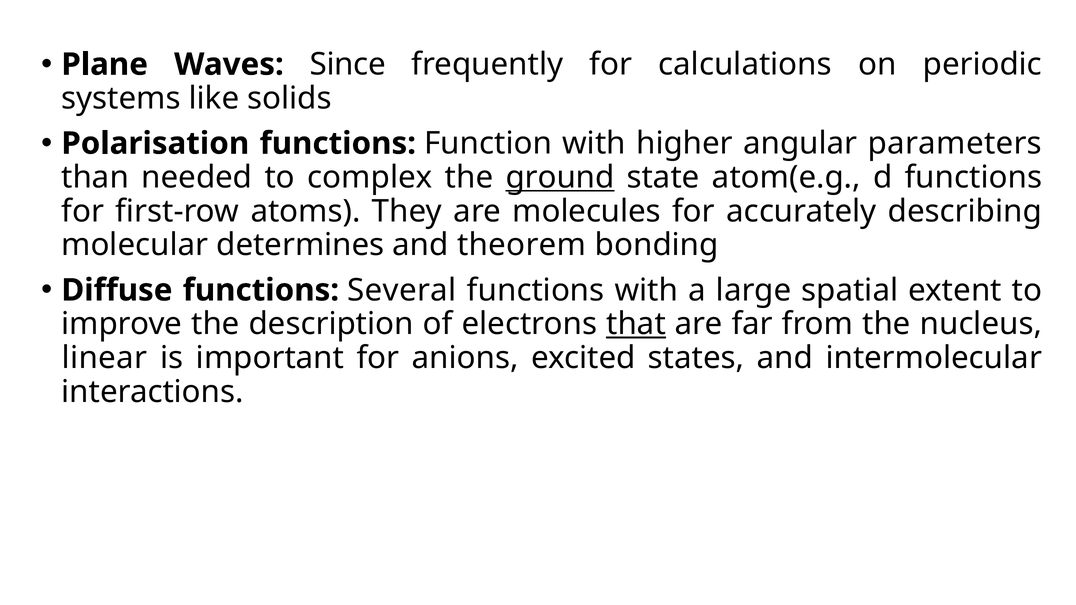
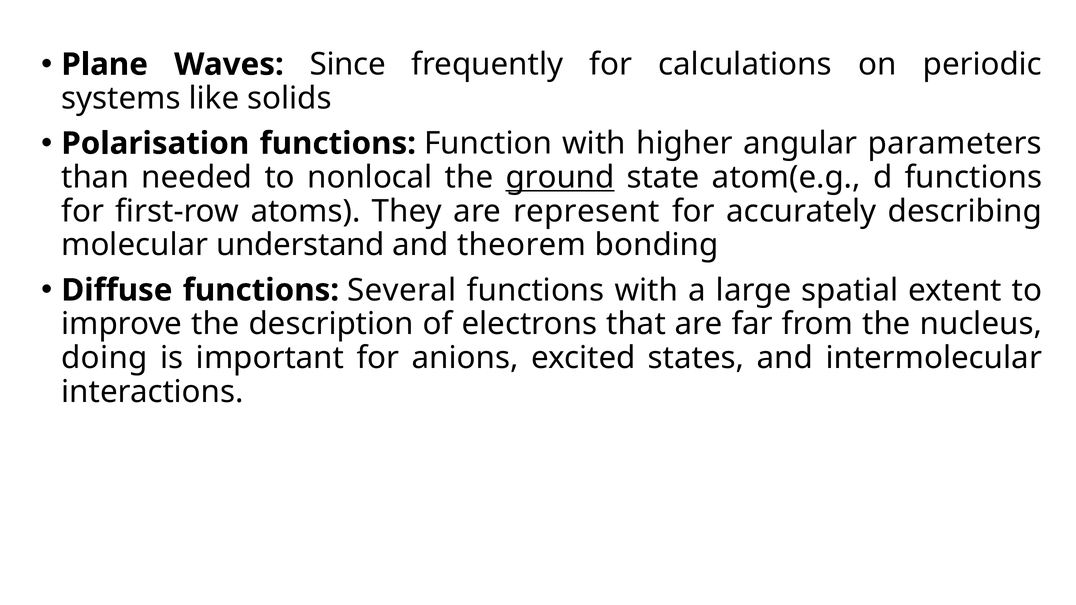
complex: complex -> nonlocal (370, 177)
molecules: molecules -> represent (586, 211)
determines: determines -> understand (300, 245)
that underline: present -> none (636, 324)
linear: linear -> doing (104, 358)
